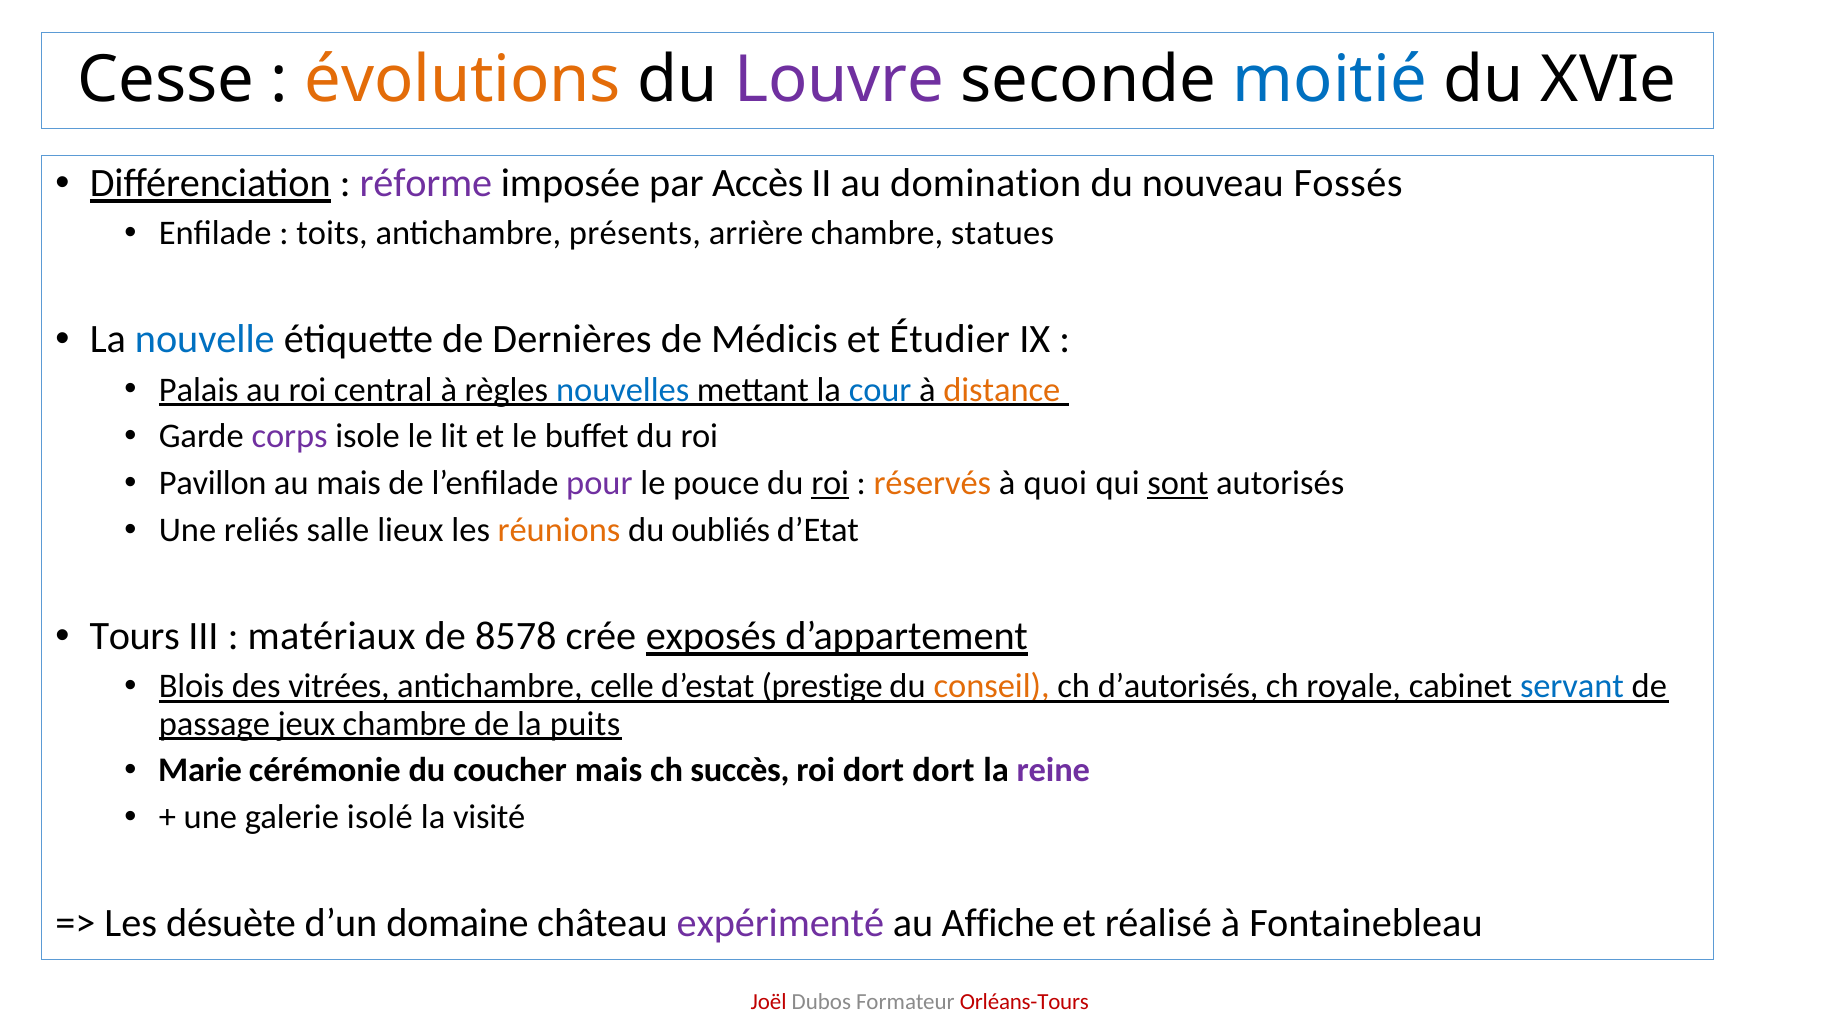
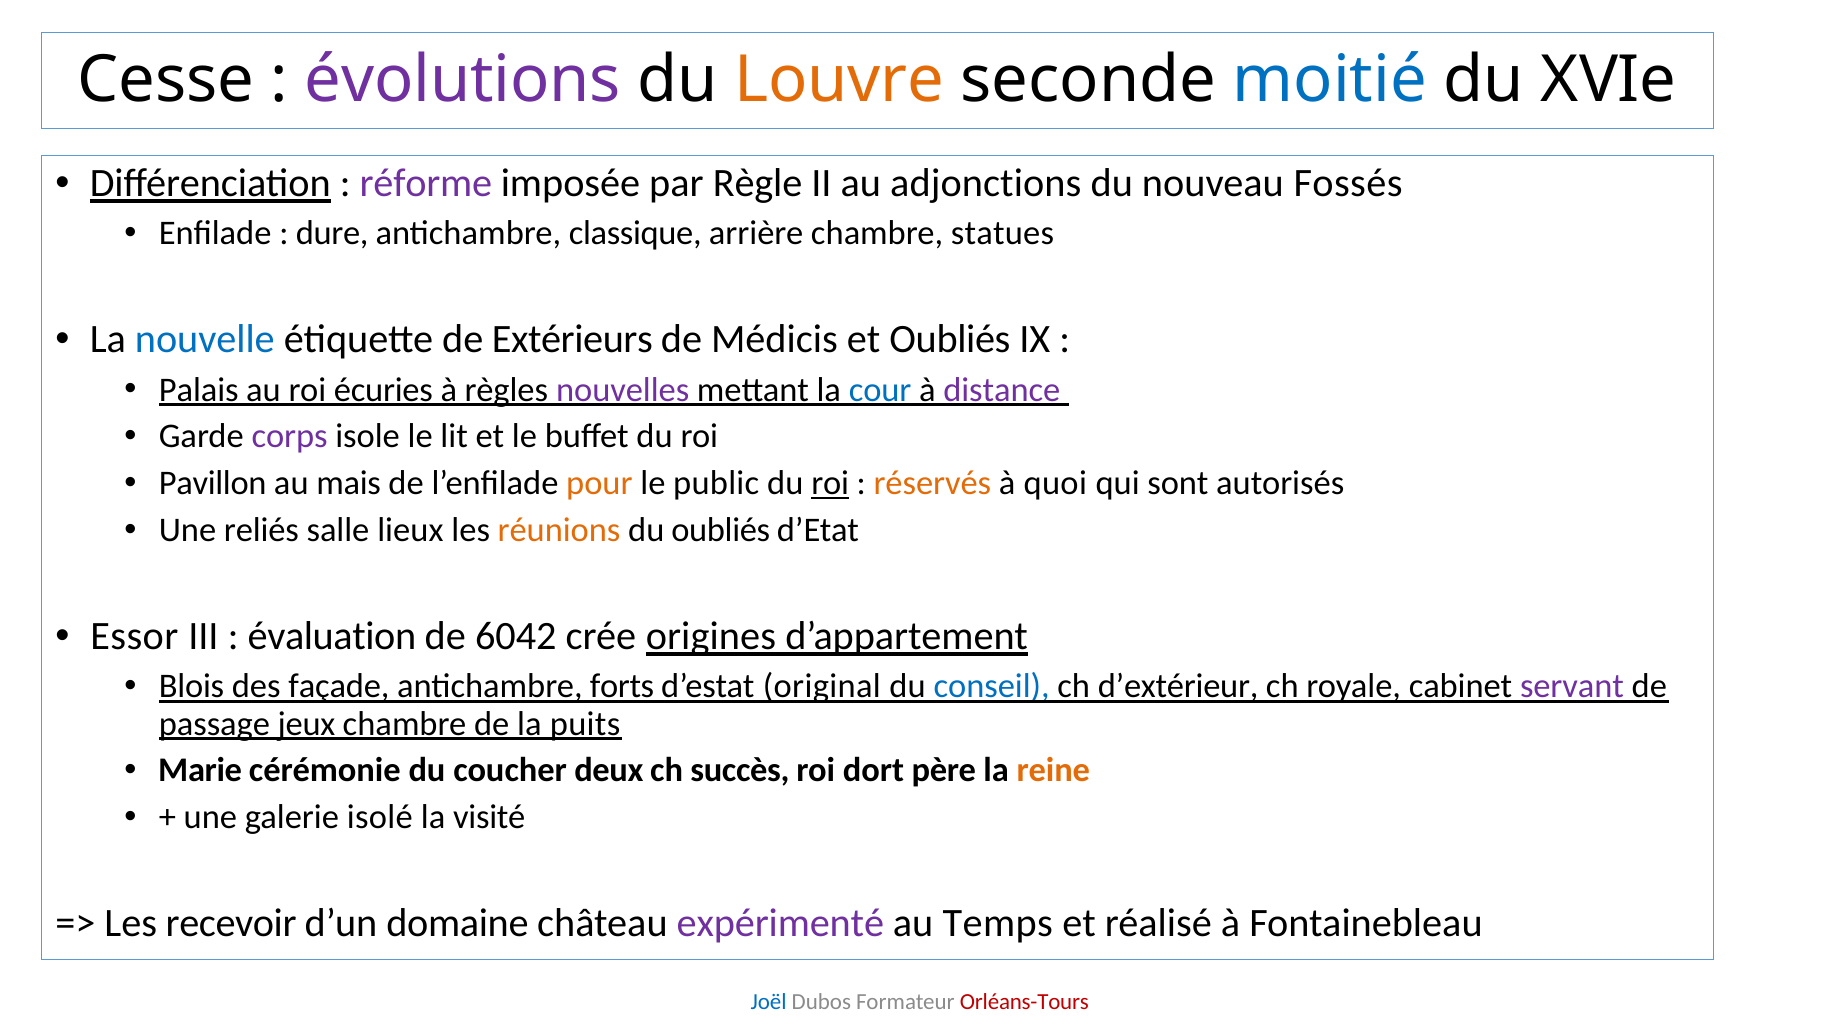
évolutions colour: orange -> purple (463, 80)
Louvre colour: purple -> orange (840, 80)
Accès: Accès -> Règle (758, 183)
domination: domination -> adjonctions (986, 183)
toits: toits -> dure (332, 233)
présents: présents -> classique (635, 233)
Dernières: Dernières -> Extérieurs (572, 340)
et Étudier: Étudier -> Oubliés (950, 340)
central: central -> écuries (383, 390)
nouvelles colour: blue -> purple (623, 390)
distance colour: orange -> purple (1002, 390)
pour colour: purple -> orange (599, 483)
pouce: pouce -> public (716, 483)
sont underline: present -> none (1178, 483)
Tours: Tours -> Essor (134, 636)
matériaux: matériaux -> évaluation (332, 636)
8578: 8578 -> 6042 (516, 636)
exposés: exposés -> origines (711, 636)
vitrées: vitrées -> façade (339, 686)
celle: celle -> forts (622, 686)
prestige: prestige -> original (822, 686)
conseil colour: orange -> blue (992, 686)
d’autorisés: d’autorisés -> d’extérieur (1178, 686)
servant colour: blue -> purple (1572, 686)
coucher mais: mais -> deux (609, 770)
dort dort: dort -> père (944, 770)
reine colour: purple -> orange (1053, 770)
désuète: désuète -> recevoir (231, 924)
Affiche: Affiche -> Temps (998, 924)
Joël colour: red -> blue (769, 1002)
